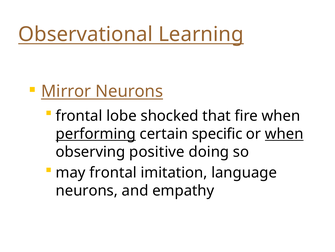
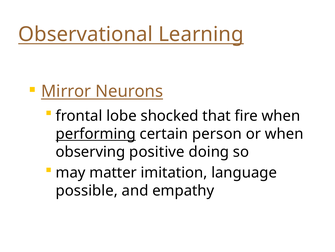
specific: specific -> person (217, 134)
when underline: present -> none (284, 134)
may frontal: frontal -> matter (113, 172)
neurons: neurons -> possible (87, 190)
